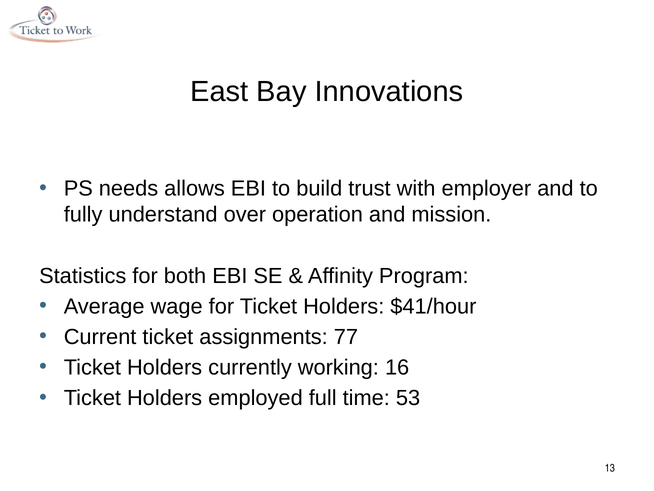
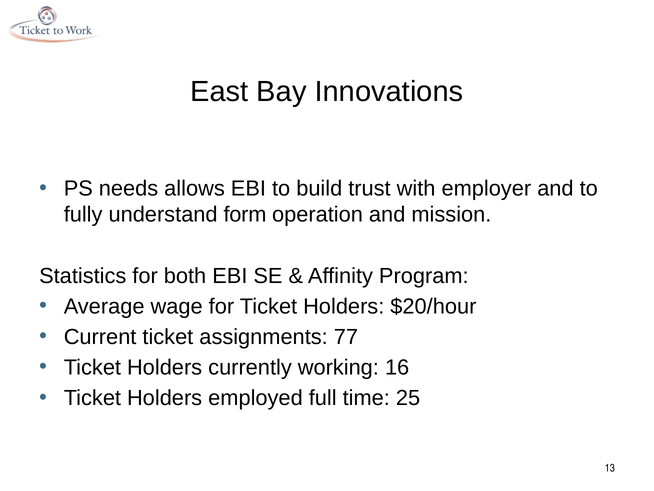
over: over -> form (245, 215)
$41/hour: $41/hour -> $20/hour (433, 306)
53: 53 -> 25 (408, 398)
